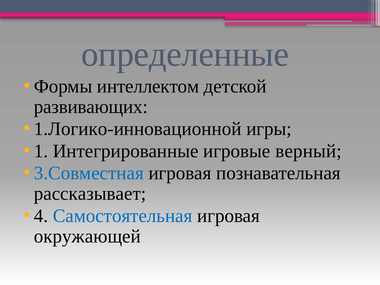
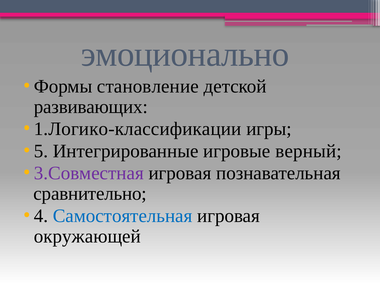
определенные: определенные -> эмоционально (185, 54)
интеллектом: интеллектом -> становление (148, 86)
1.Логико-инновационной: 1.Логико-инновационной -> 1.Логико-классификации (138, 129)
1: 1 -> 5 (41, 151)
3.Совместная colour: blue -> purple (89, 173)
рассказывает: рассказывает -> сравнительно (90, 194)
